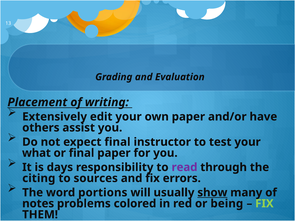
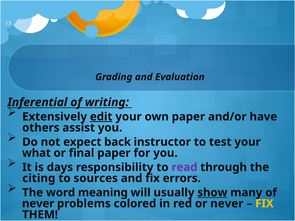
Placement: Placement -> Inferential (37, 102)
edit underline: none -> present (101, 117)
expect final: final -> back (118, 142)
portions: portions -> meaning (103, 193)
notes: notes -> never (38, 204)
or being: being -> never (227, 204)
FIX colour: light green -> yellow (264, 204)
